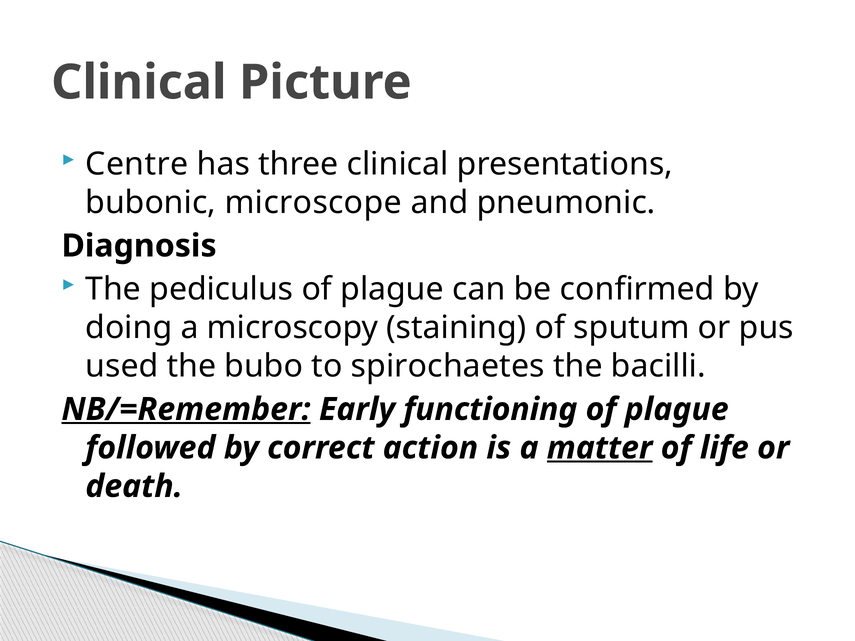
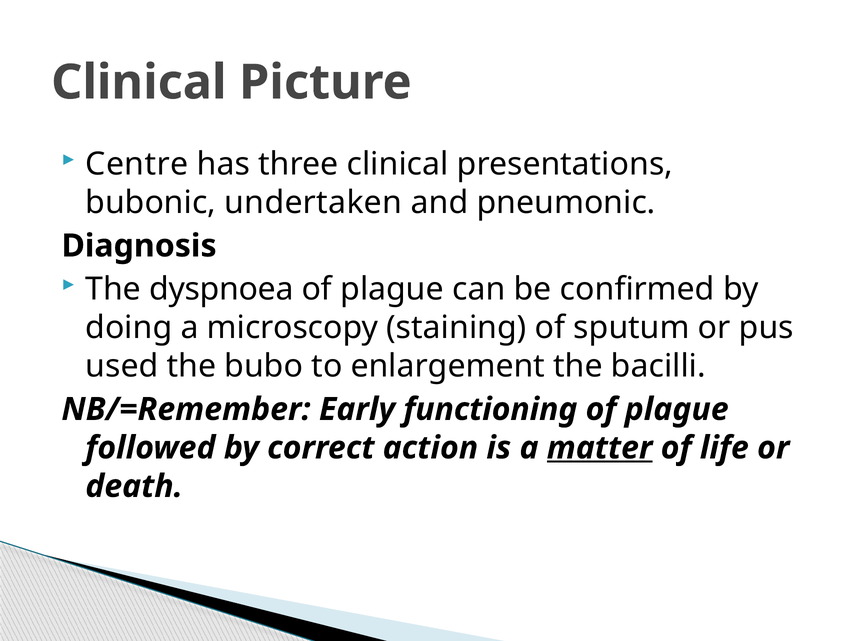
microscope: microscope -> undertaken (313, 203)
pediculus: pediculus -> dyspnoea (221, 289)
spirochaetes: spirochaetes -> enlargement (448, 366)
NB/=Remember underline: present -> none (186, 410)
